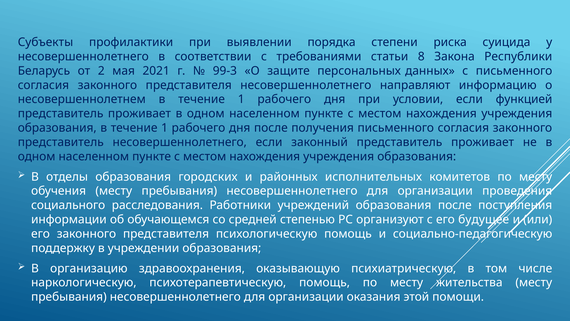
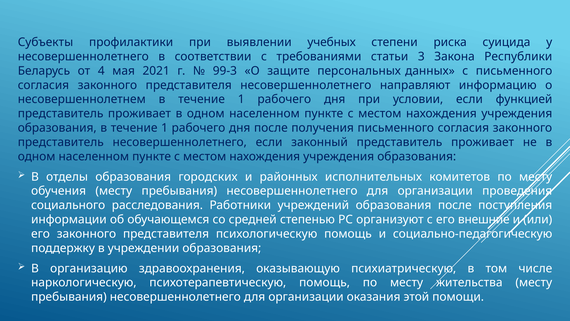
порядка: порядка -> учебных (332, 42)
8: 8 -> 3 (421, 56)
2: 2 -> 4 (101, 71)
будущее: будущее -> внешние (484, 219)
